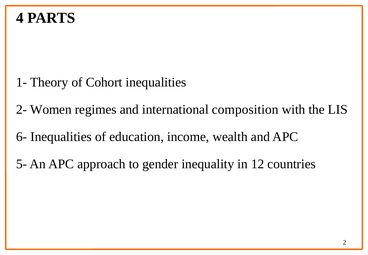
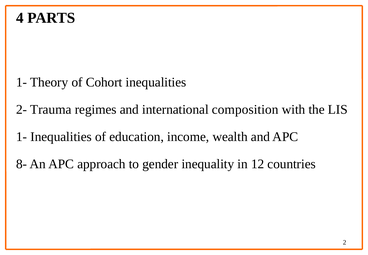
Women: Women -> Trauma (51, 109)
6-: 6- -> 1- (22, 137)
5-: 5- -> 8- (22, 164)
